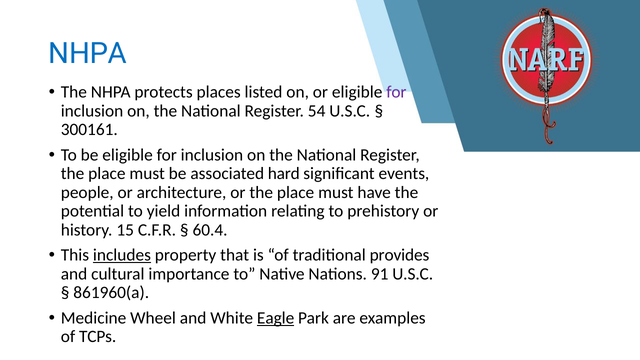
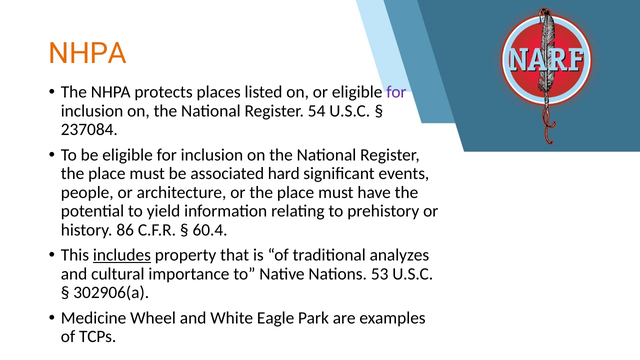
NHPA colour: blue -> orange (88, 54)
300161: 300161 -> 237084 (89, 130)
15: 15 -> 86 (125, 230)
provides: provides -> analyzes (399, 255)
91: 91 -> 53 (380, 274)
861960(a: 861960(a -> 302906(a (111, 293)
Eagle underline: present -> none (276, 318)
